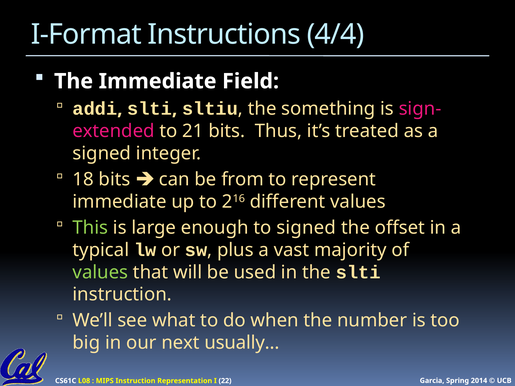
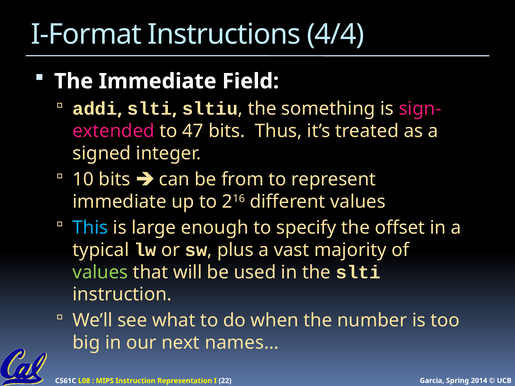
21: 21 -> 47 (193, 131)
18: 18 -> 10 (83, 179)
This colour: light green -> light blue (90, 228)
to signed: signed -> specify (306, 228)
usually…: usually… -> names… (242, 343)
